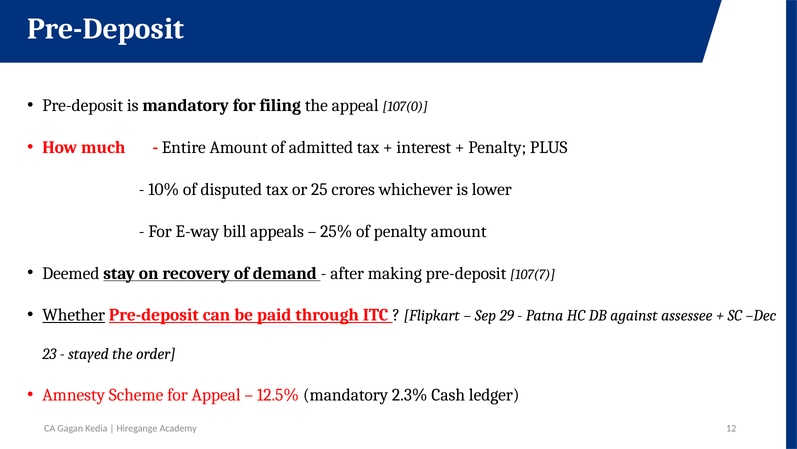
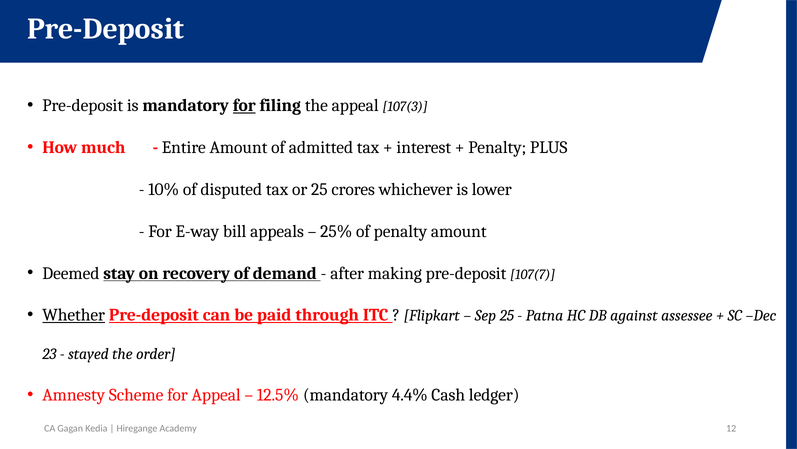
for underline: none -> present (244, 105)
107(0: 107(0 -> 107(3 (405, 107)
Sep 29: 29 -> 25 (507, 315)
2.3%: 2.3% -> 4.4% (410, 394)
